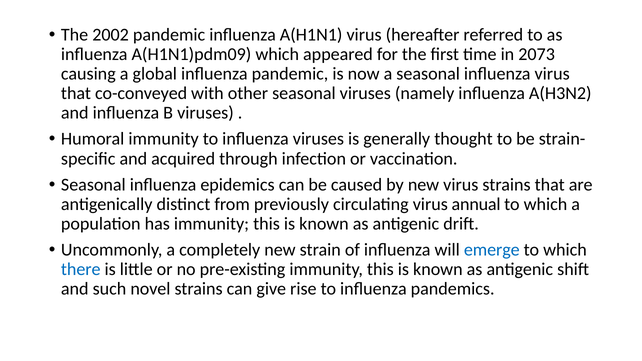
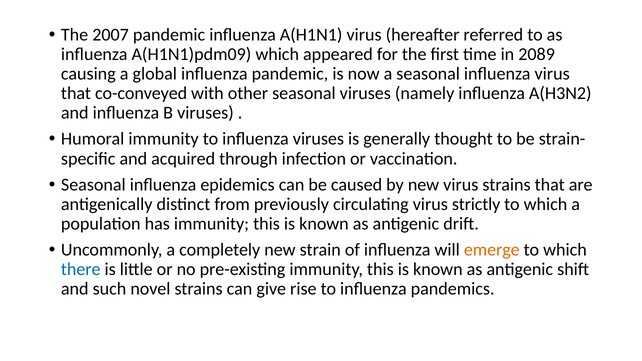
2002: 2002 -> 2007 (111, 35)
2073: 2073 -> 2089 (537, 54)
annual: annual -> strictly (476, 204)
emerge colour: blue -> orange (492, 250)
